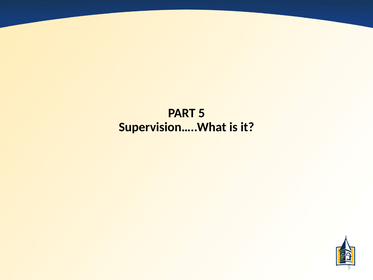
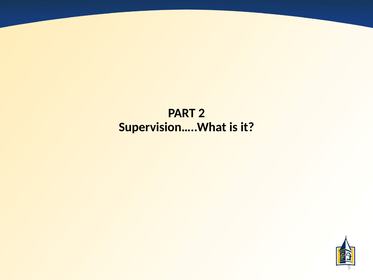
PART 5: 5 -> 2 (202, 113)
